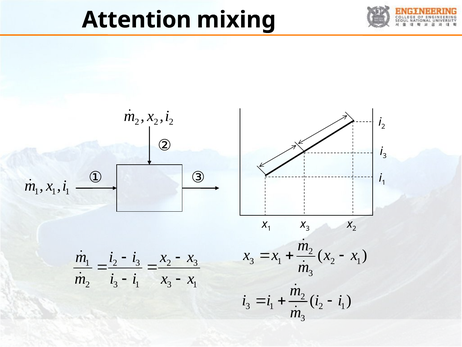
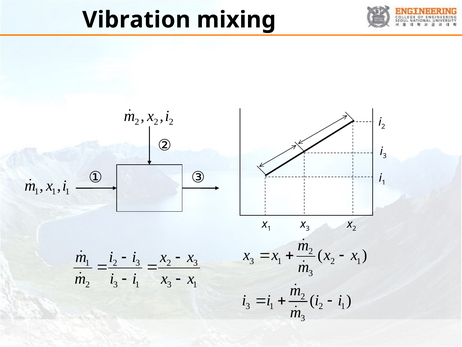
Attention: Attention -> Vibration (136, 20)
